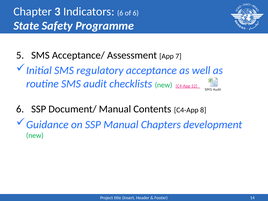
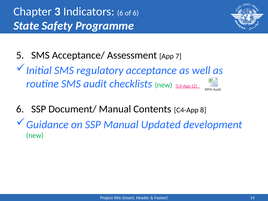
Chapters: Chapters -> Updated (161, 125)
